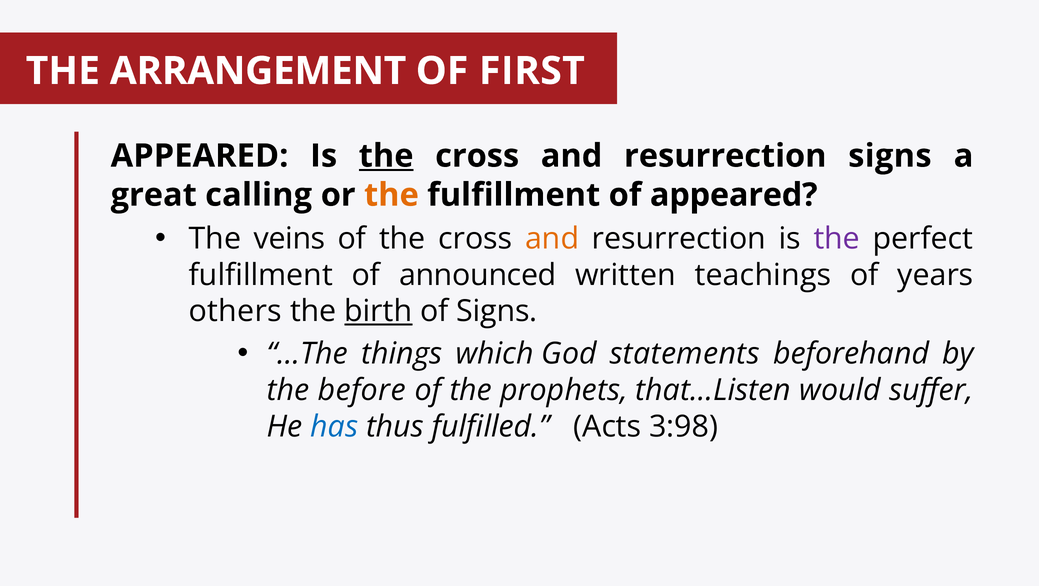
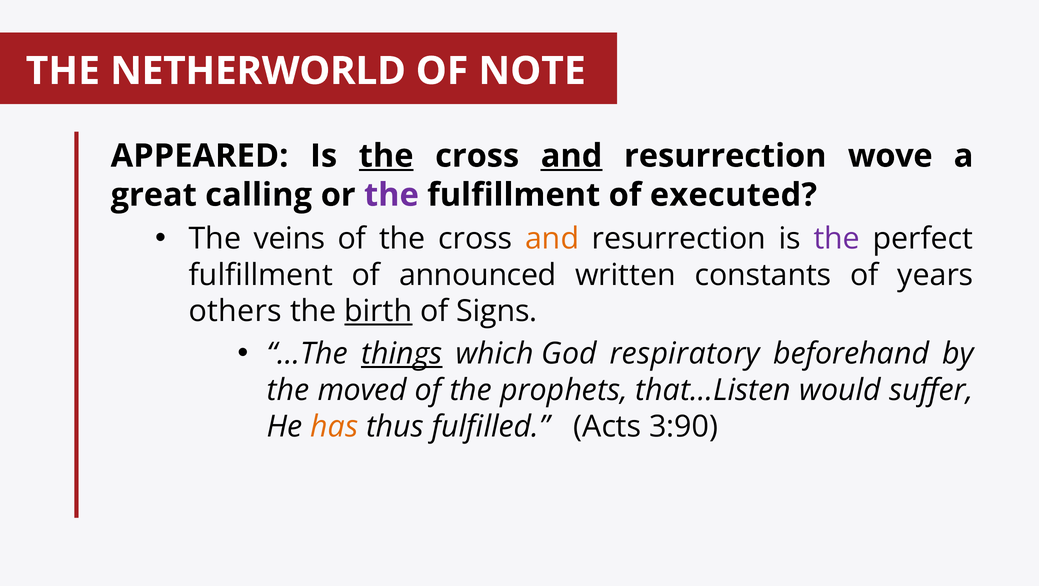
ARRANGEMENT: ARRANGEMENT -> NETHERWORLD (258, 71)
FIRST: FIRST -> NOTE (532, 71)
and underline: none -> present (572, 156)
resurrection signs: signs -> wove (890, 156)
the colour: orange -> purple (391, 195)
of appeared: appeared -> executed (733, 195)
teachings: teachings -> constants (763, 275)
things underline: none -> present (402, 354)
statements: statements -> respiratory (685, 354)
before: before -> moved (362, 390)
has colour: blue -> orange (334, 427)
3:98: 3:98 -> 3:90 (684, 427)
